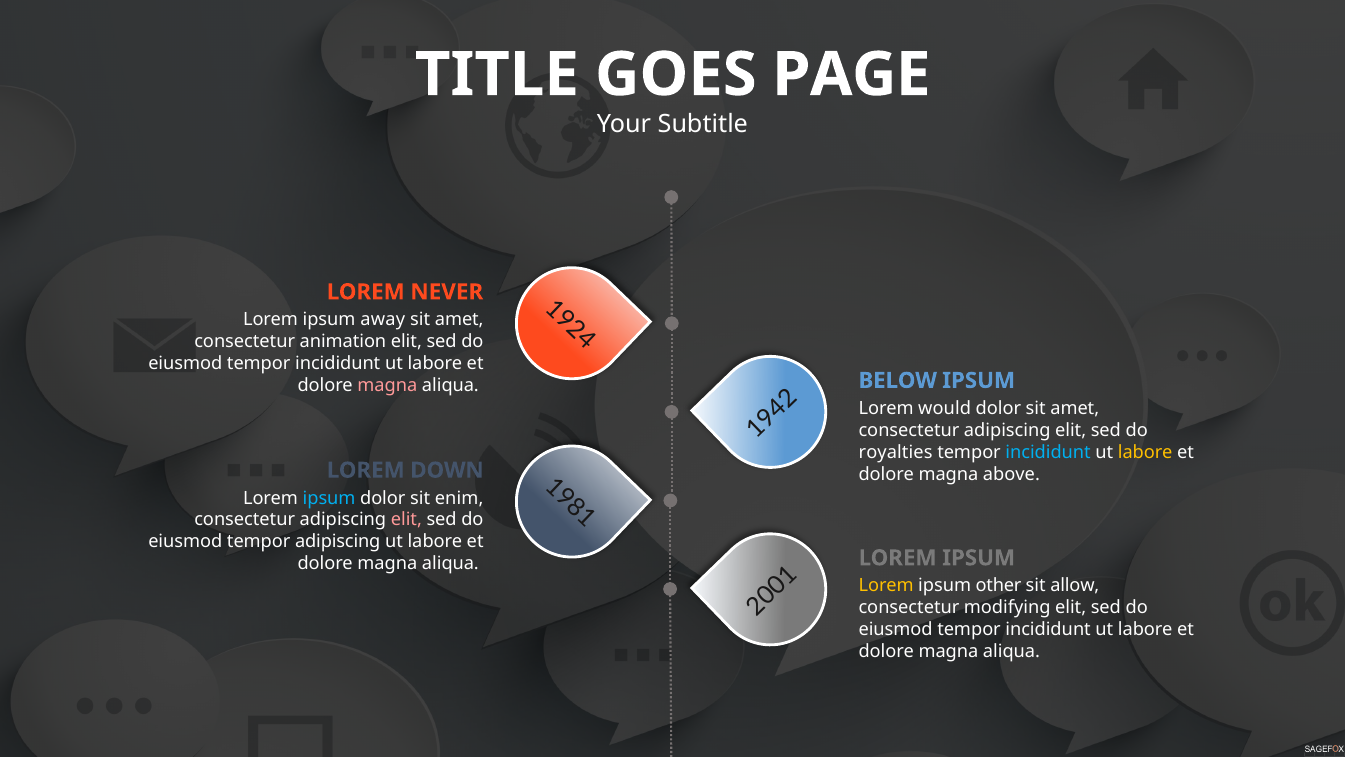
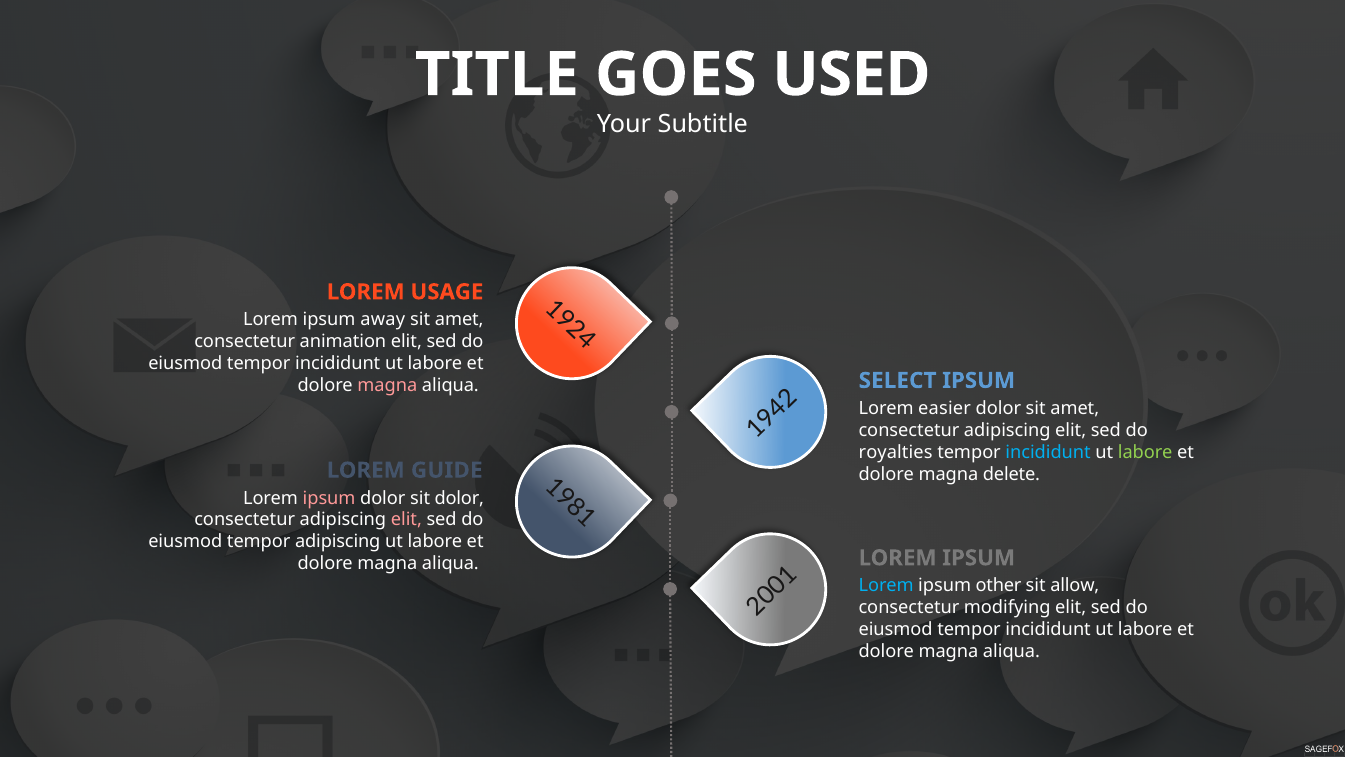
PAGE: PAGE -> USED (851, 75)
NEVER: NEVER -> USAGE (447, 292)
BELOW: BELOW -> SELECT (898, 380)
would: would -> easier (945, 408)
labore colour: yellow -> light green (1145, 452)
DOWN: DOWN -> GUIDE (447, 470)
above: above -> delete (1012, 474)
ipsum colour: light blue -> pink (329, 498)
sit enim: enim -> dolor (459, 498)
Lorem colour: yellow -> light blue (886, 585)
